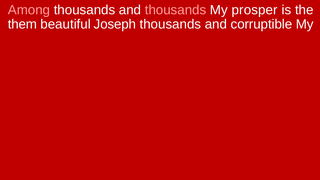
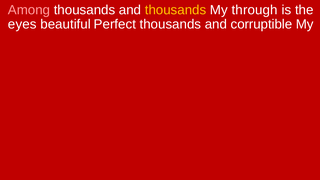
thousands colour: pink -> yellow (176, 10)
prosper: prosper -> through (255, 10)
them: them -> eyes (22, 24)
Joseph: Joseph -> Perfect (115, 24)
